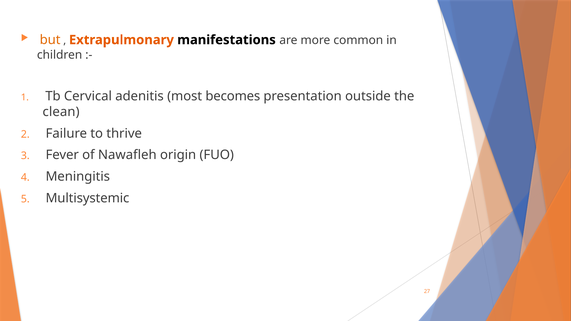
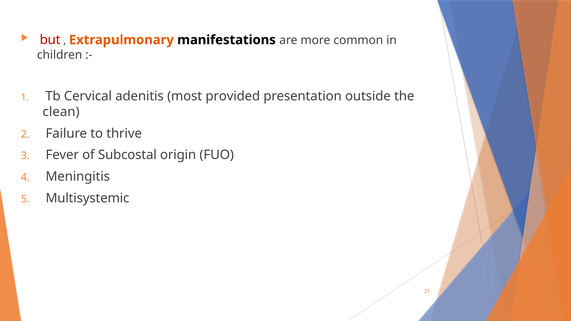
but colour: orange -> red (50, 40)
becomes: becomes -> provided (233, 96)
Nawafleh: Nawafleh -> Subcostal (127, 155)
